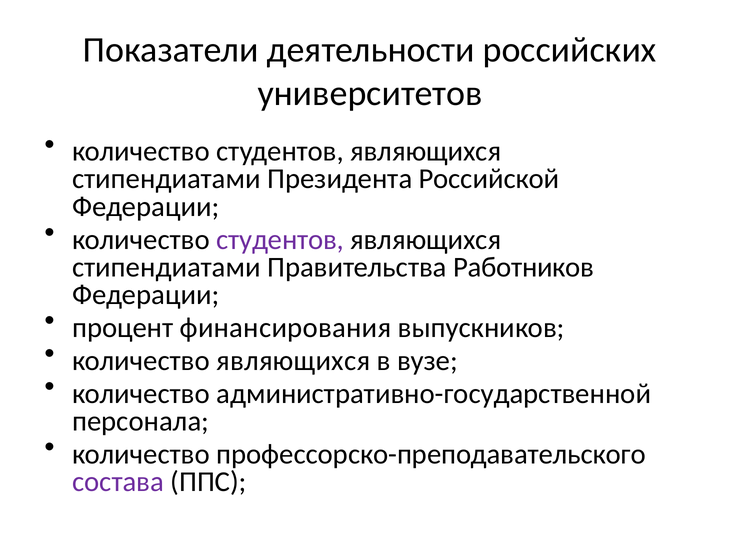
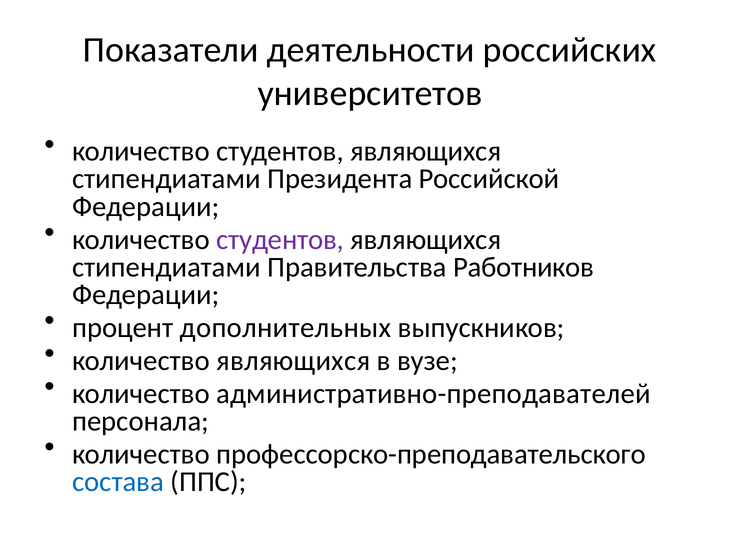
финансирования: финансирования -> дополнительных (285, 328)
административно-государственной: административно-государственной -> административно-преподавателей (434, 394)
состава colour: purple -> blue (118, 482)
